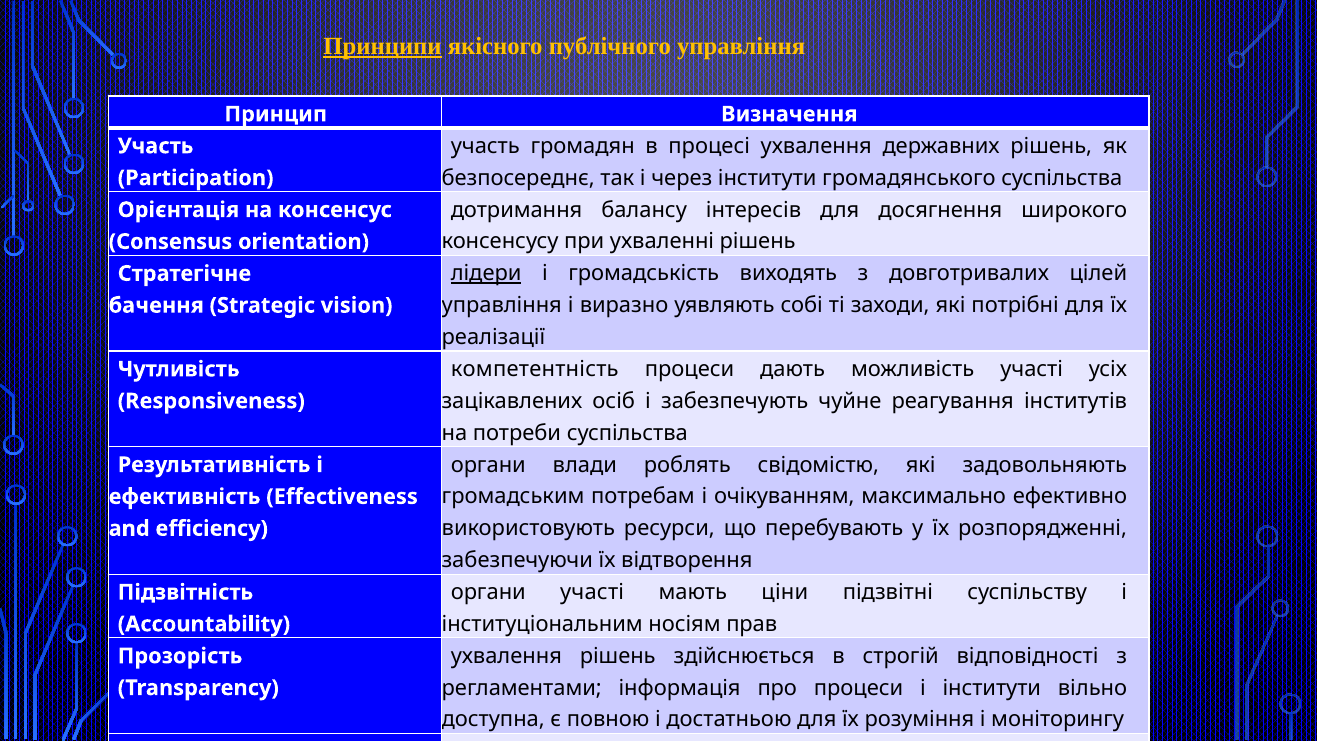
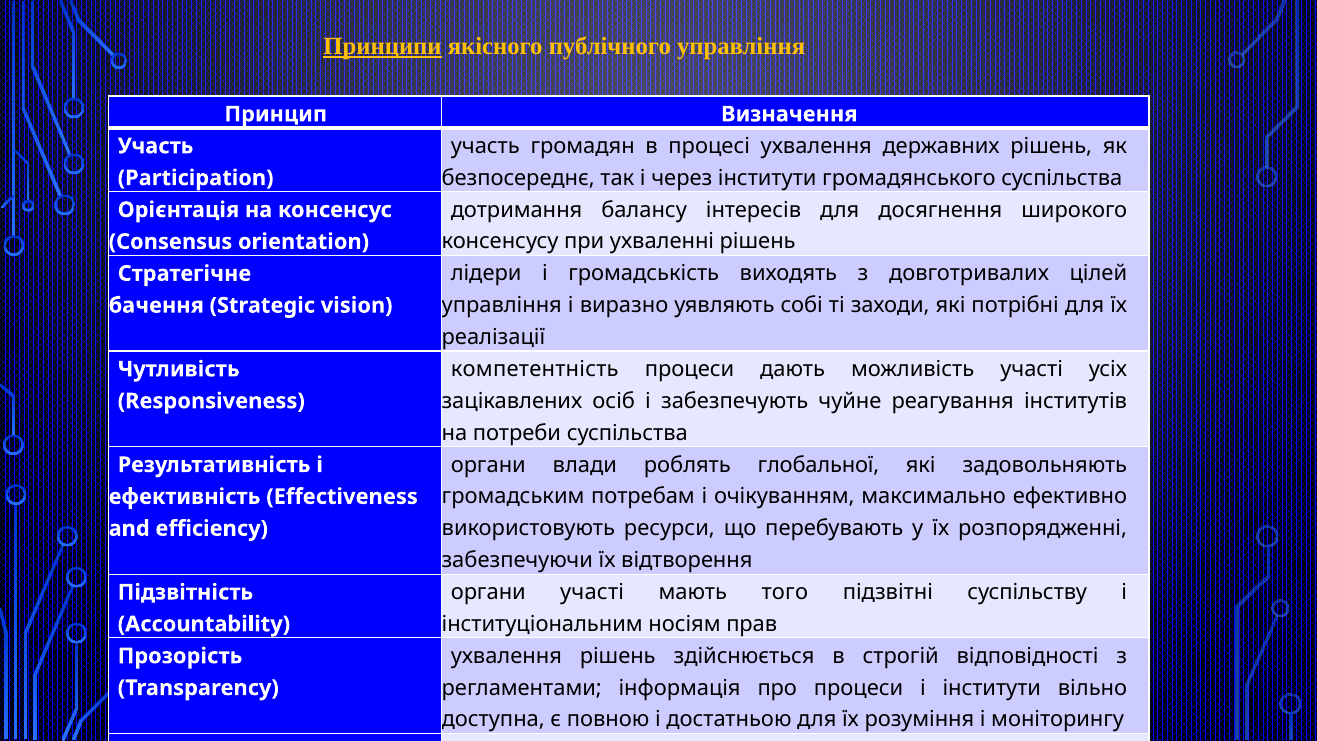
лідери underline: present -> none (486, 274)
свідомістю: свідомістю -> глобальної (818, 465)
ціни: ціни -> того (785, 592)
